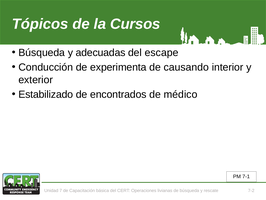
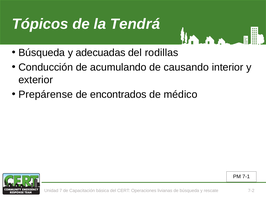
Cursos: Cursos -> Tendrá (135, 24)
escape: escape -> rodillas (162, 53)
experimenta: experimenta -> acumulando (118, 67)
Estabilizado: Estabilizado -> Prepárense (46, 94)
